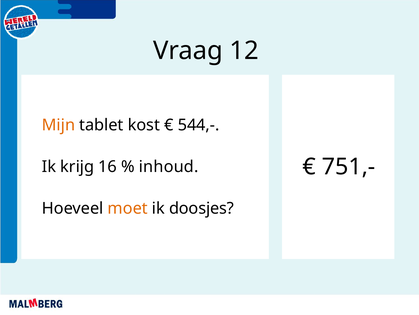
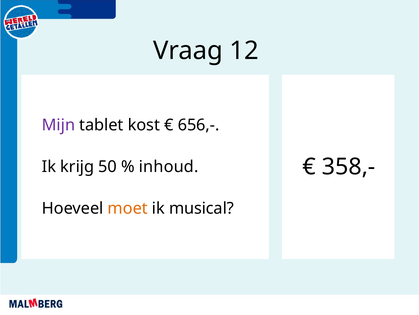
Mijn colour: orange -> purple (59, 125)
544,-: 544,- -> 656,- (199, 125)
751,-: 751,- -> 358,- (349, 166)
16: 16 -> 50 (108, 166)
doosjes: doosjes -> musical (201, 208)
